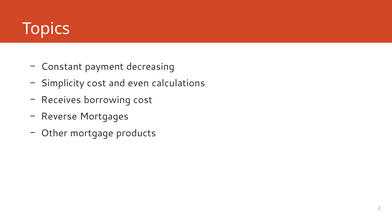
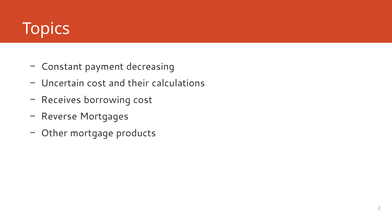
Simplicity: Simplicity -> Uncertain (63, 83)
even: even -> their (138, 83)
